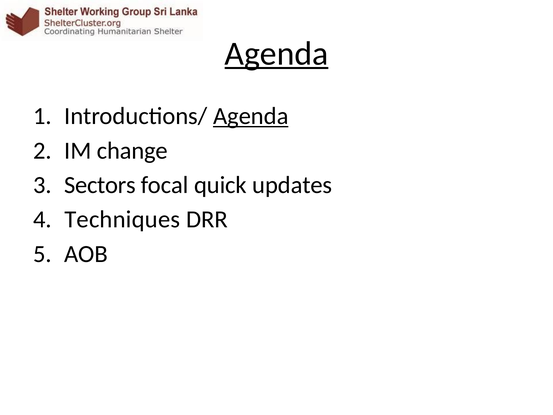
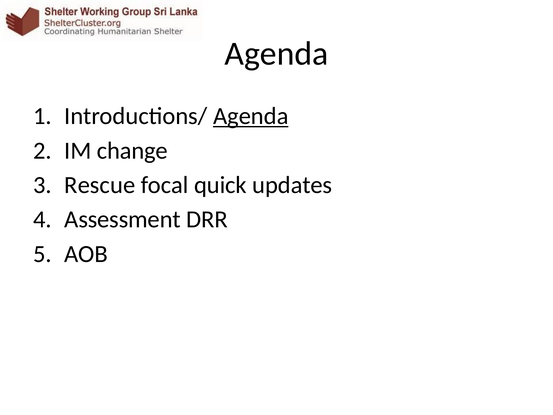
Agenda underline: present -> none (276, 54)
Sectors: Sectors -> Rescue (100, 185)
Techniques: Techniques -> Assessment (122, 219)
